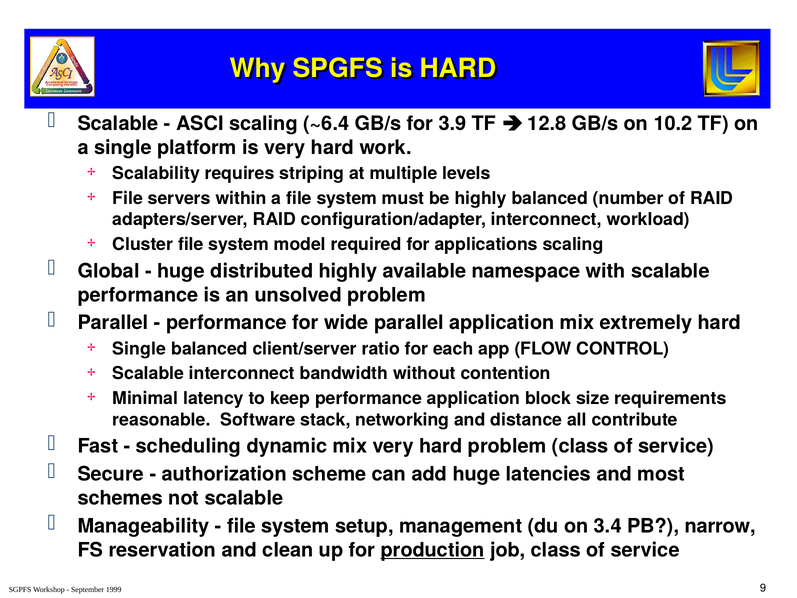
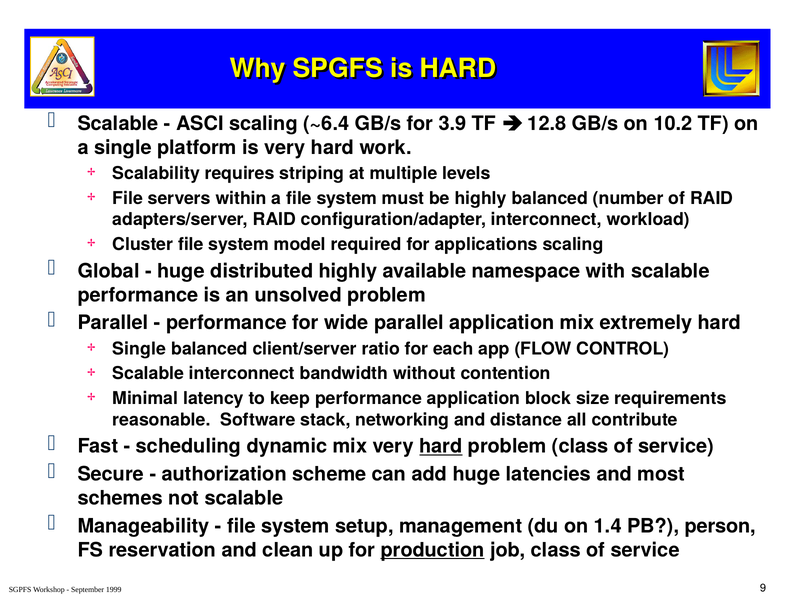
hard underline: none -> present (441, 446)
3.4: 3.4 -> 1.4 (608, 526)
narrow: narrow -> person (720, 526)
